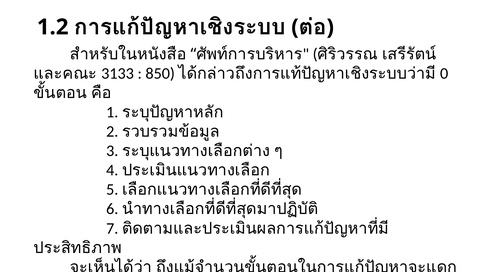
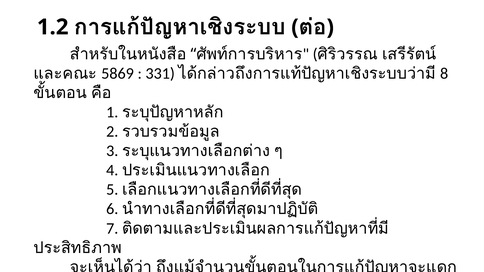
3133: 3133 -> 5869 (118, 74)
850: 850 -> 331 (160, 74)
0: 0 -> 8 (444, 74)
